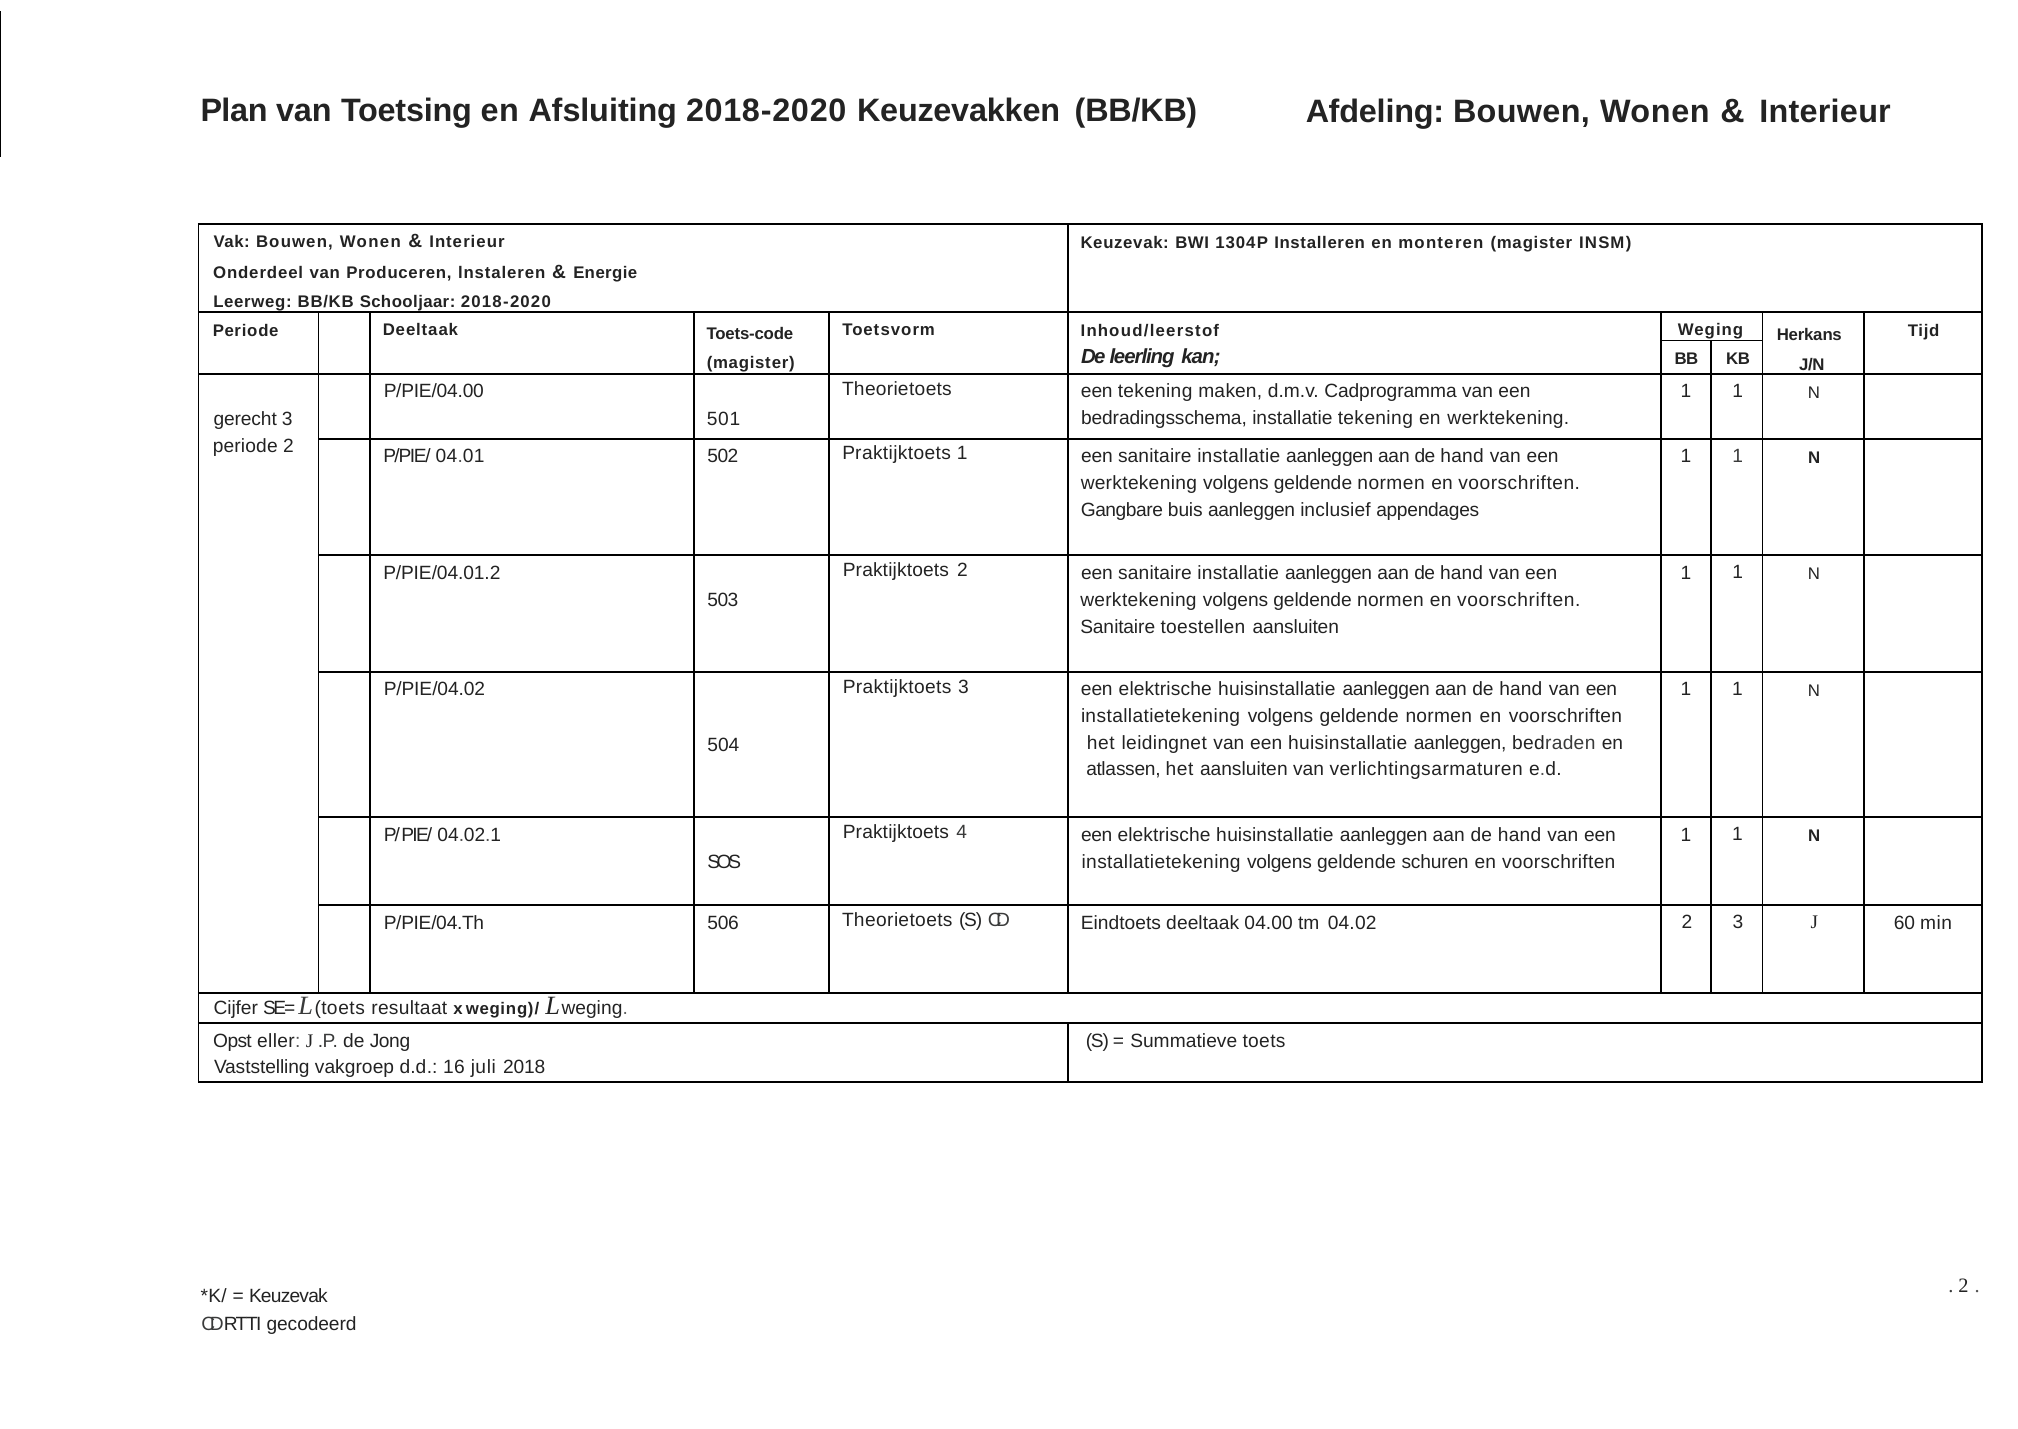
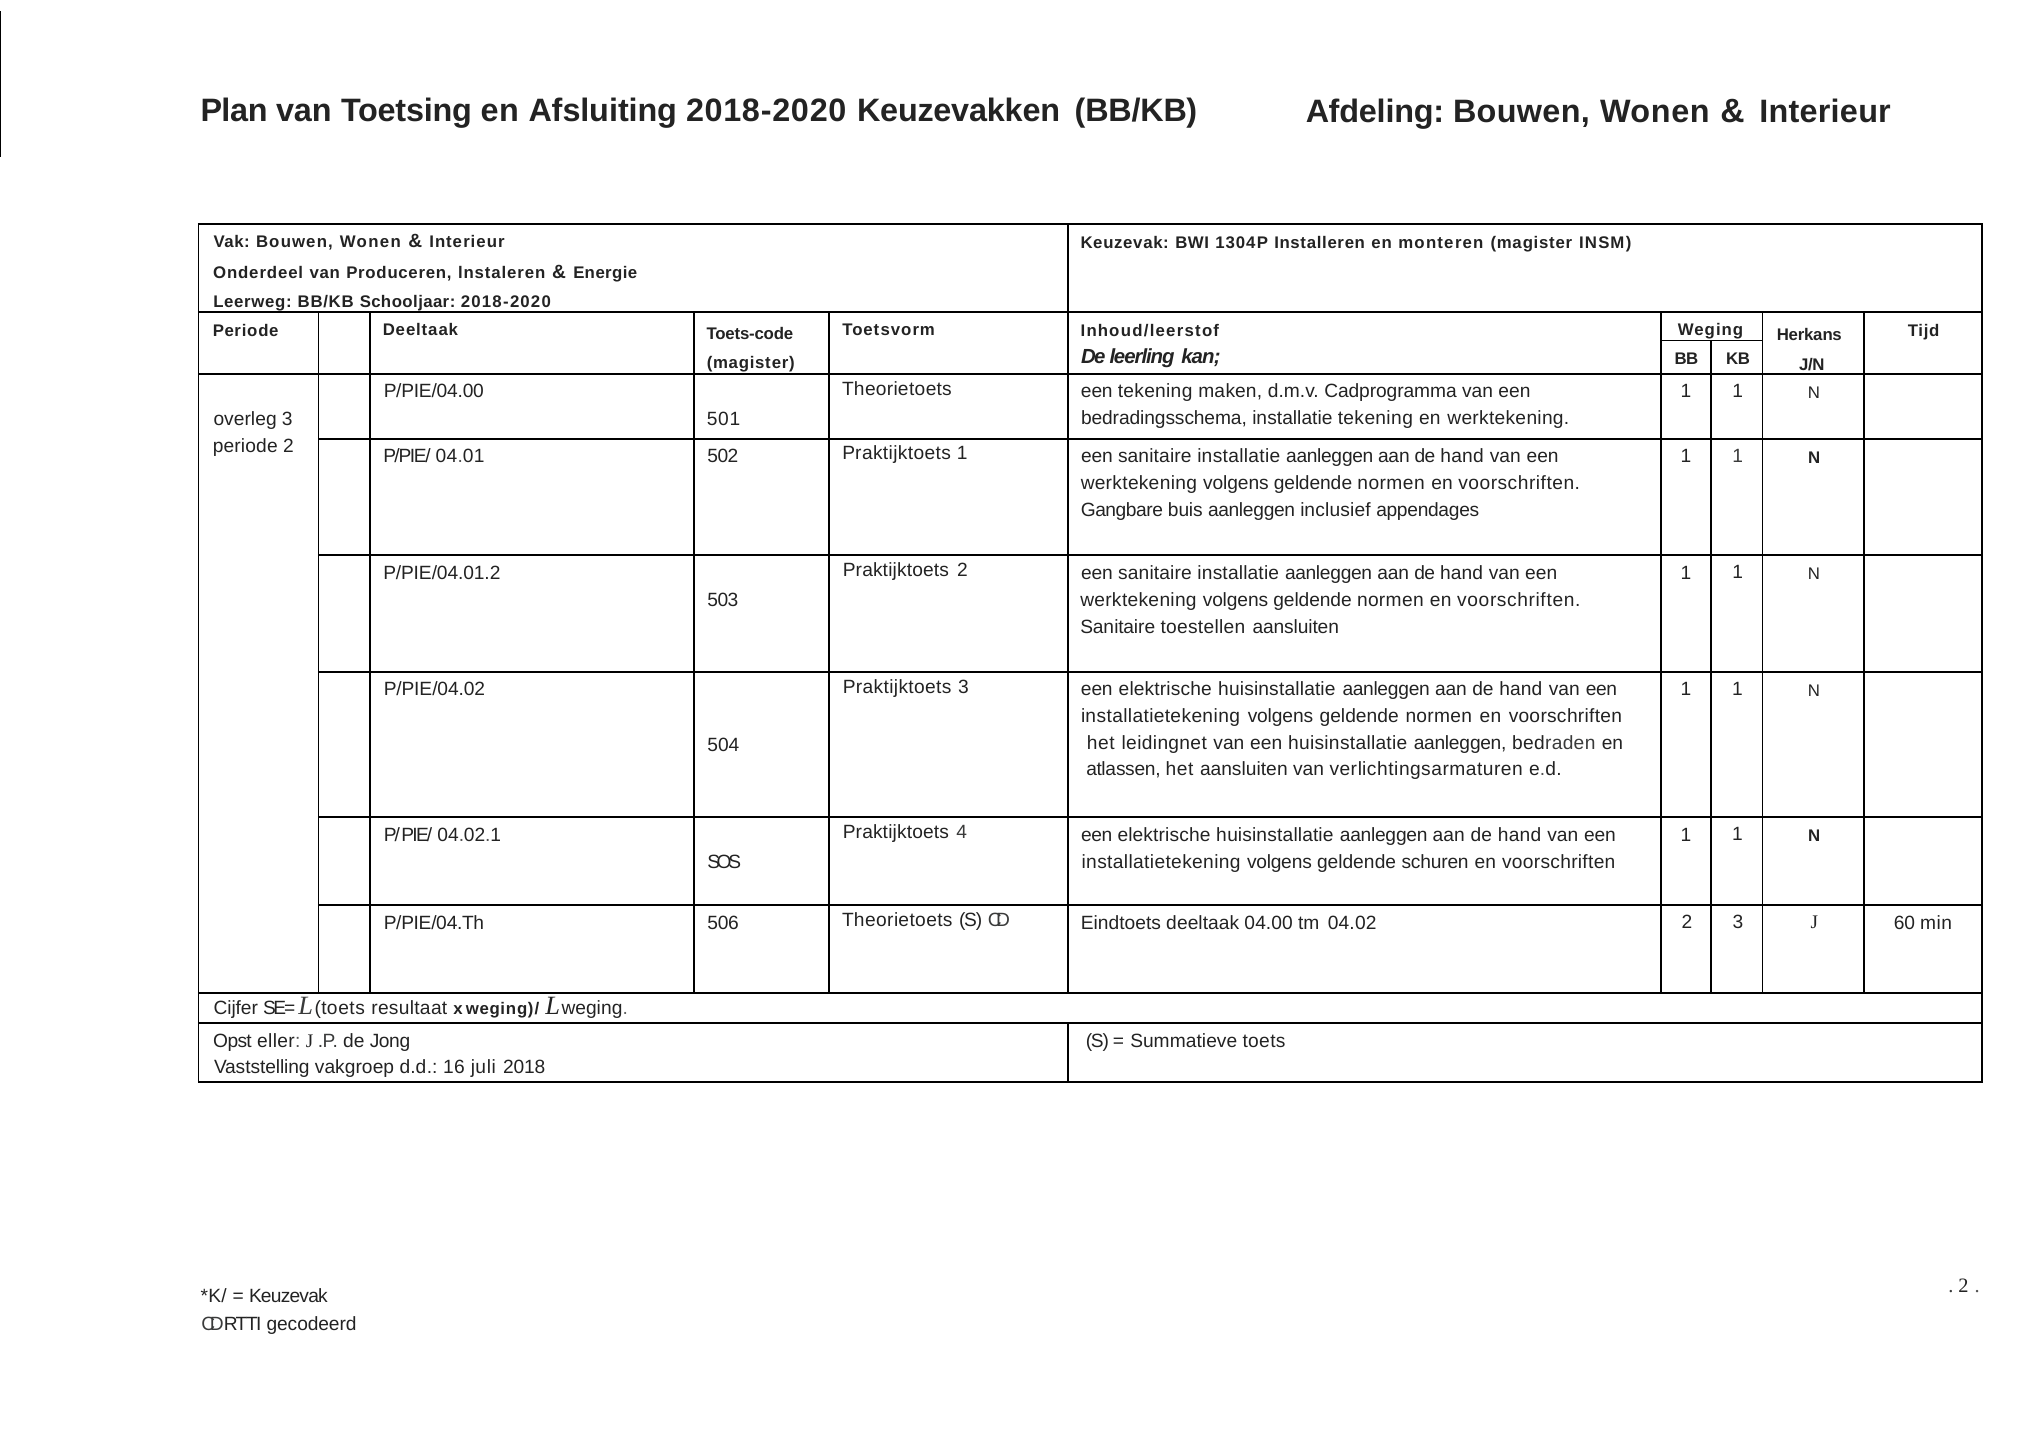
gerecht: gerecht -> overleg (245, 419)
